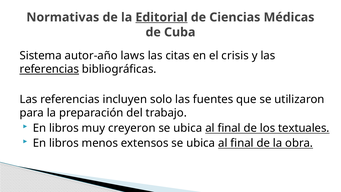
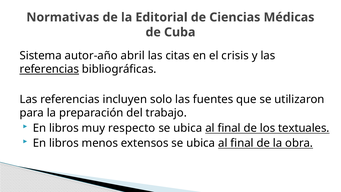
Editorial underline: present -> none (161, 17)
laws: laws -> abril (133, 55)
creyeron: creyeron -> respecto (132, 128)
